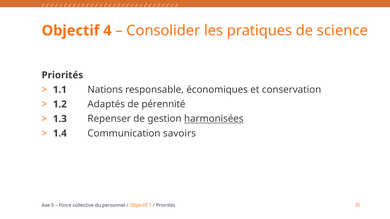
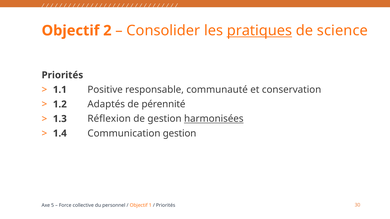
4: 4 -> 2 (107, 31)
pratiques underline: none -> present (259, 31)
Nations: Nations -> Positive (105, 90)
économiques: économiques -> communauté (217, 90)
Repenser: Repenser -> Réflexion (109, 119)
Communication savoirs: savoirs -> gestion (180, 134)
